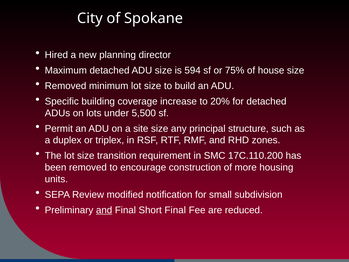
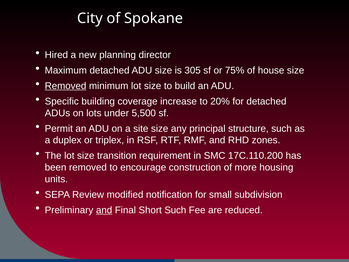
594: 594 -> 305 (193, 70)
Removed underline: none -> present (66, 86)
Short Final: Final -> Such (175, 210)
